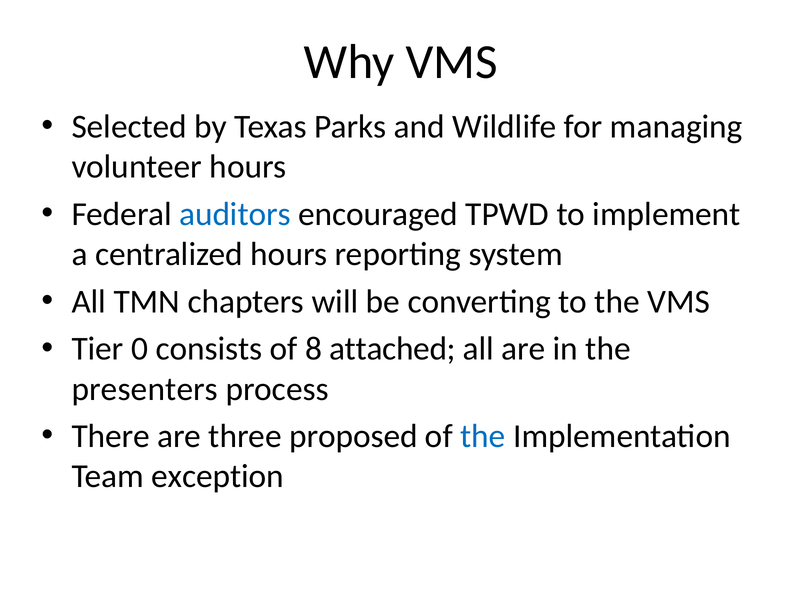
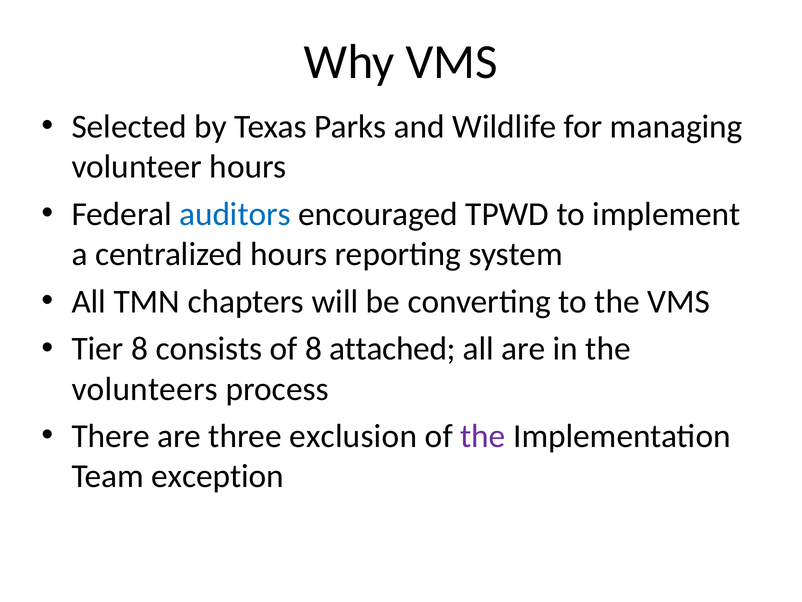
Tier 0: 0 -> 8 (140, 349)
presenters: presenters -> volunteers (145, 389)
proposed: proposed -> exclusion (353, 436)
the colour: blue -> purple (483, 436)
